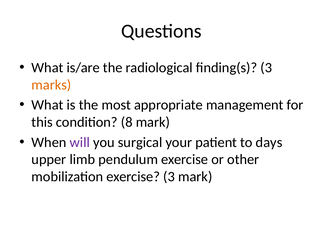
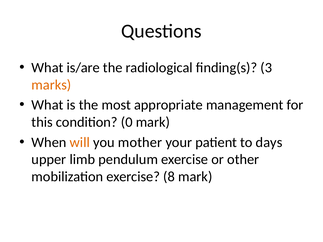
8: 8 -> 0 (127, 122)
will colour: purple -> orange (80, 142)
surgical: surgical -> mother (140, 142)
exercise 3: 3 -> 8 (169, 177)
